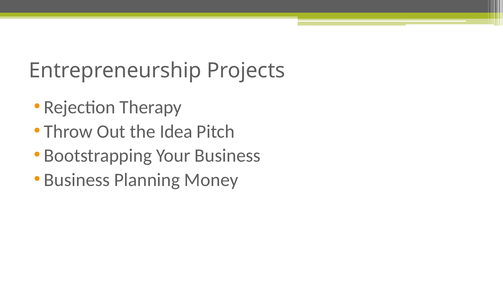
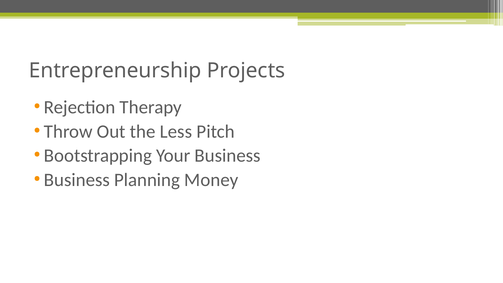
Idea: Idea -> Less (176, 132)
